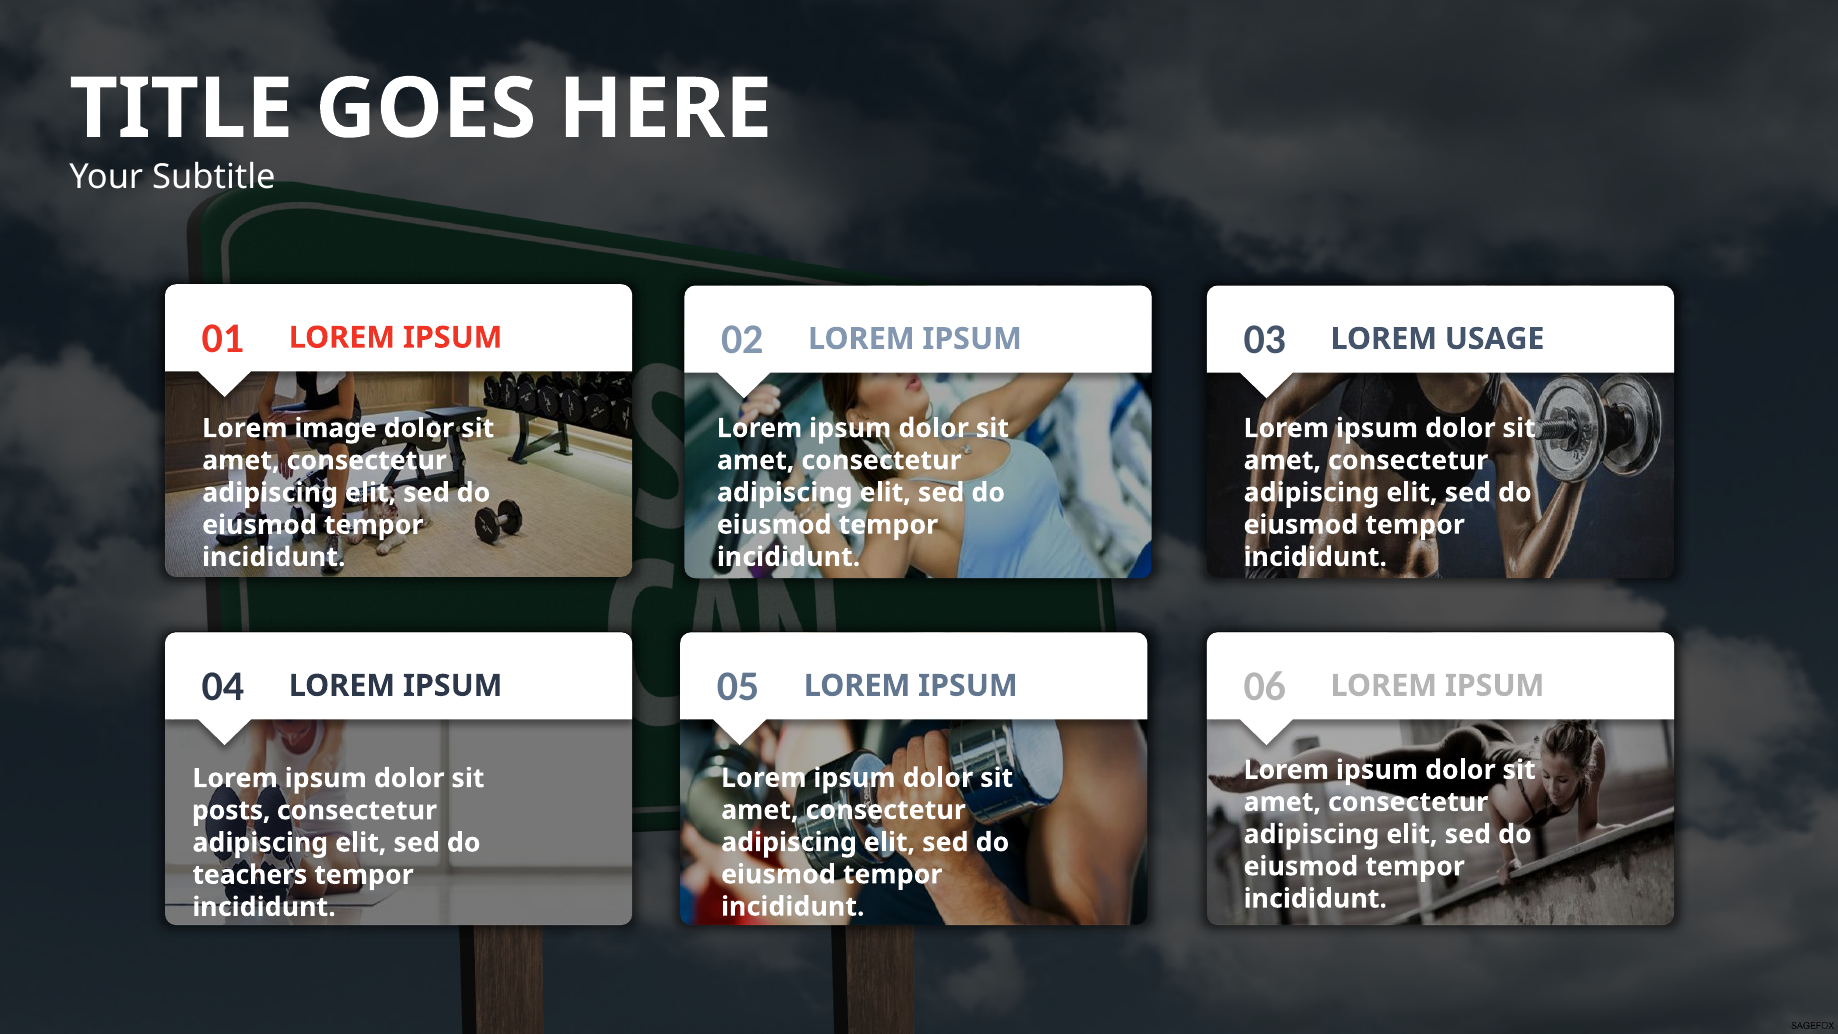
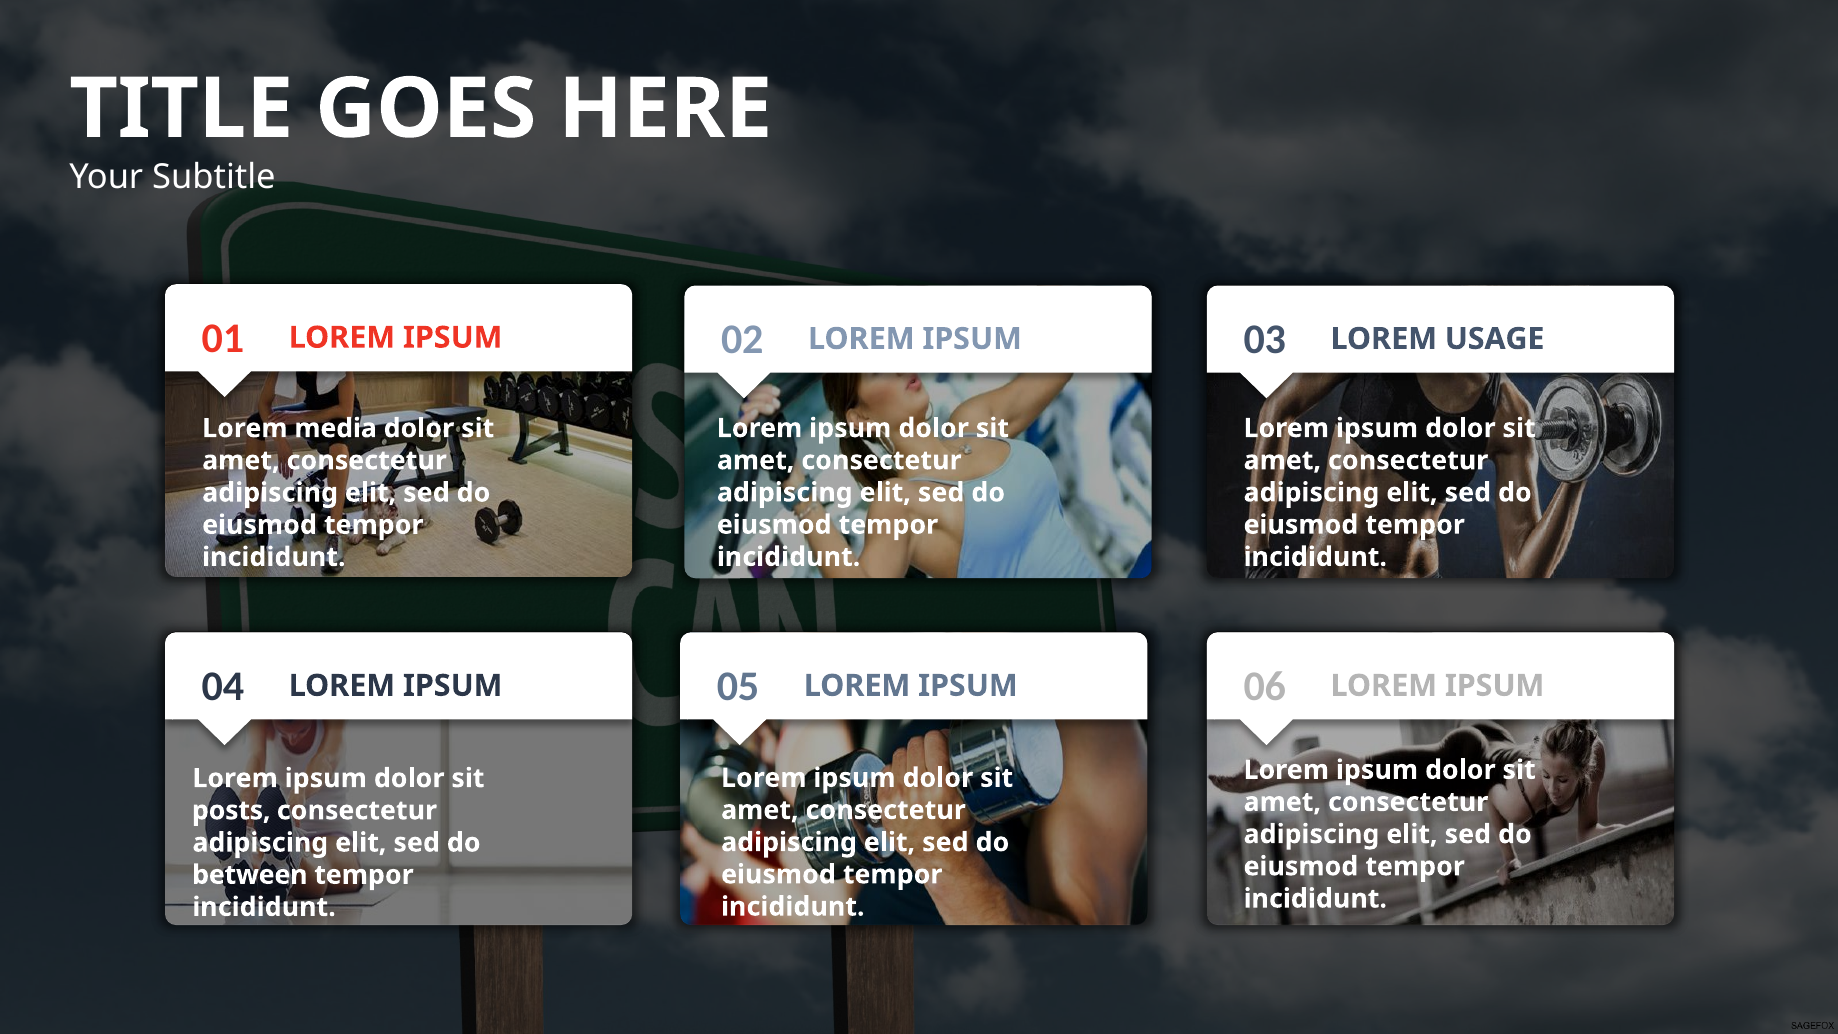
image: image -> media (336, 428)
teachers: teachers -> between (250, 875)
